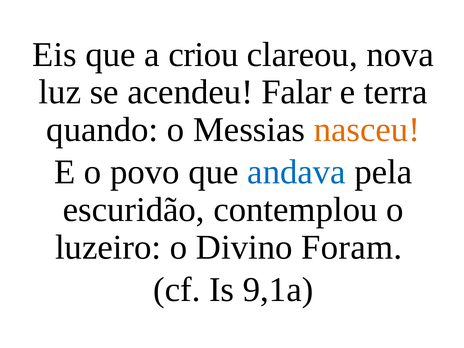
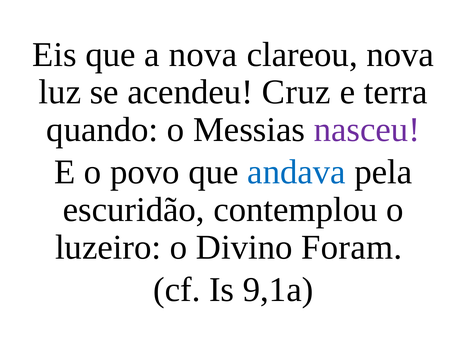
a criou: criou -> nova (203, 55)
Falar: Falar -> Cruz (296, 92)
nasceu colour: orange -> purple (367, 130)
